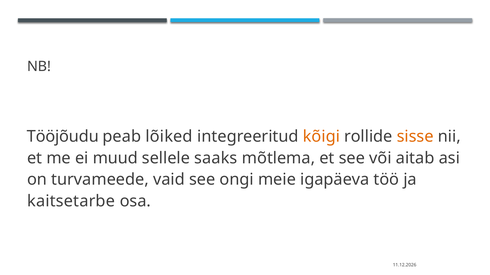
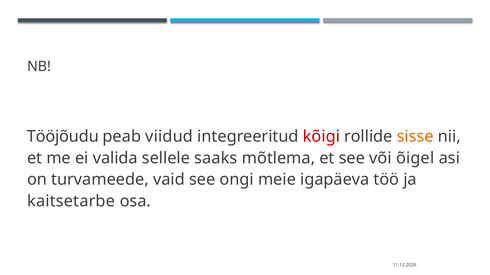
lõiked: lõiked -> viidud (169, 137)
kõigi colour: orange -> red (321, 137)
muud: muud -> valida (115, 158)
aitab: aitab -> õigel (415, 158)
